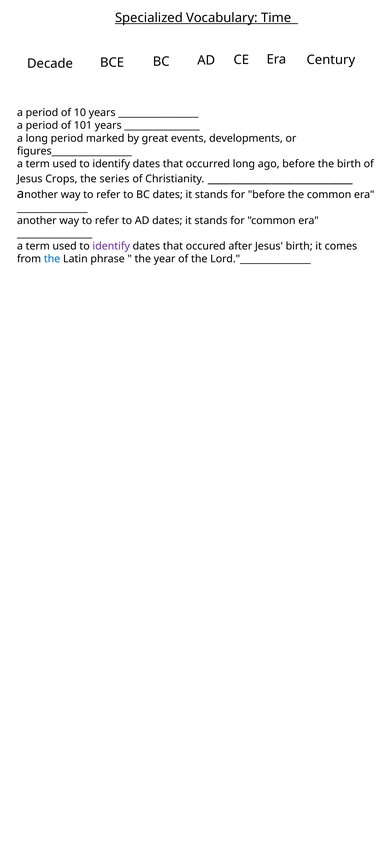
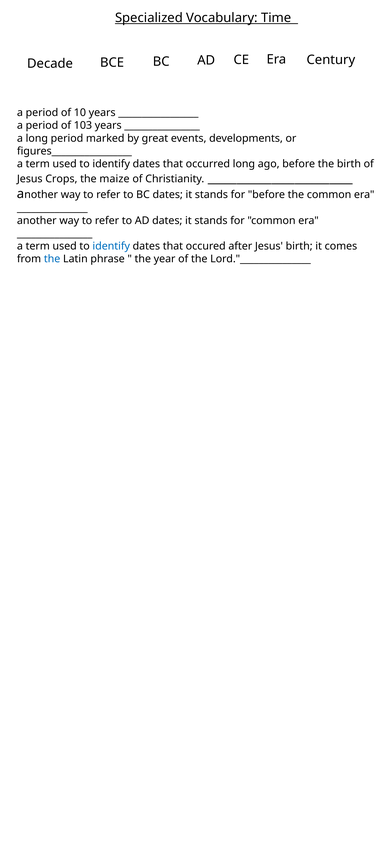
101: 101 -> 103 (83, 126)
series: series -> maize (114, 179)
identify colour: purple -> blue (111, 246)
